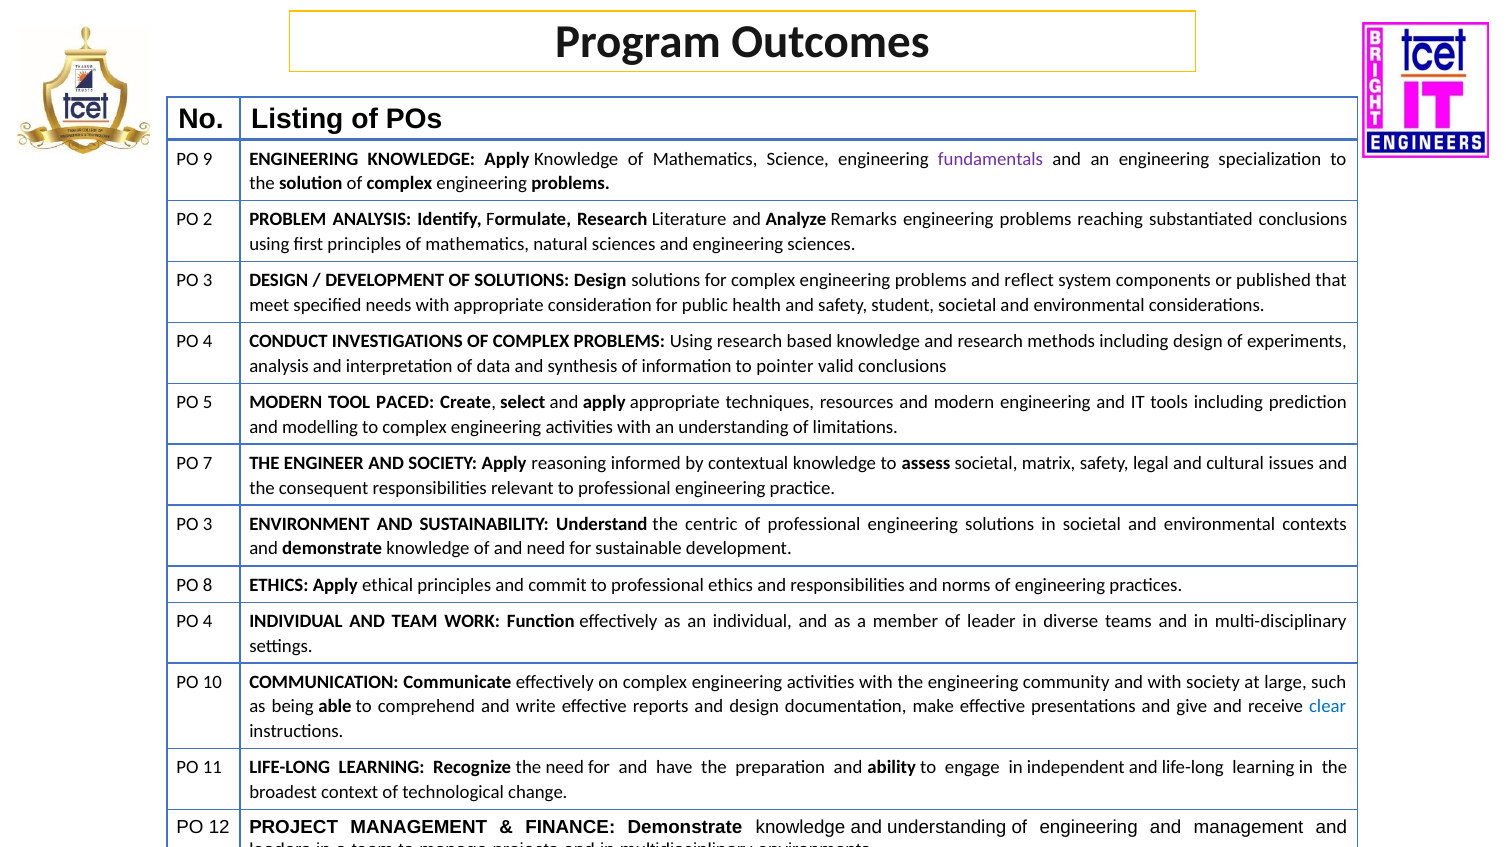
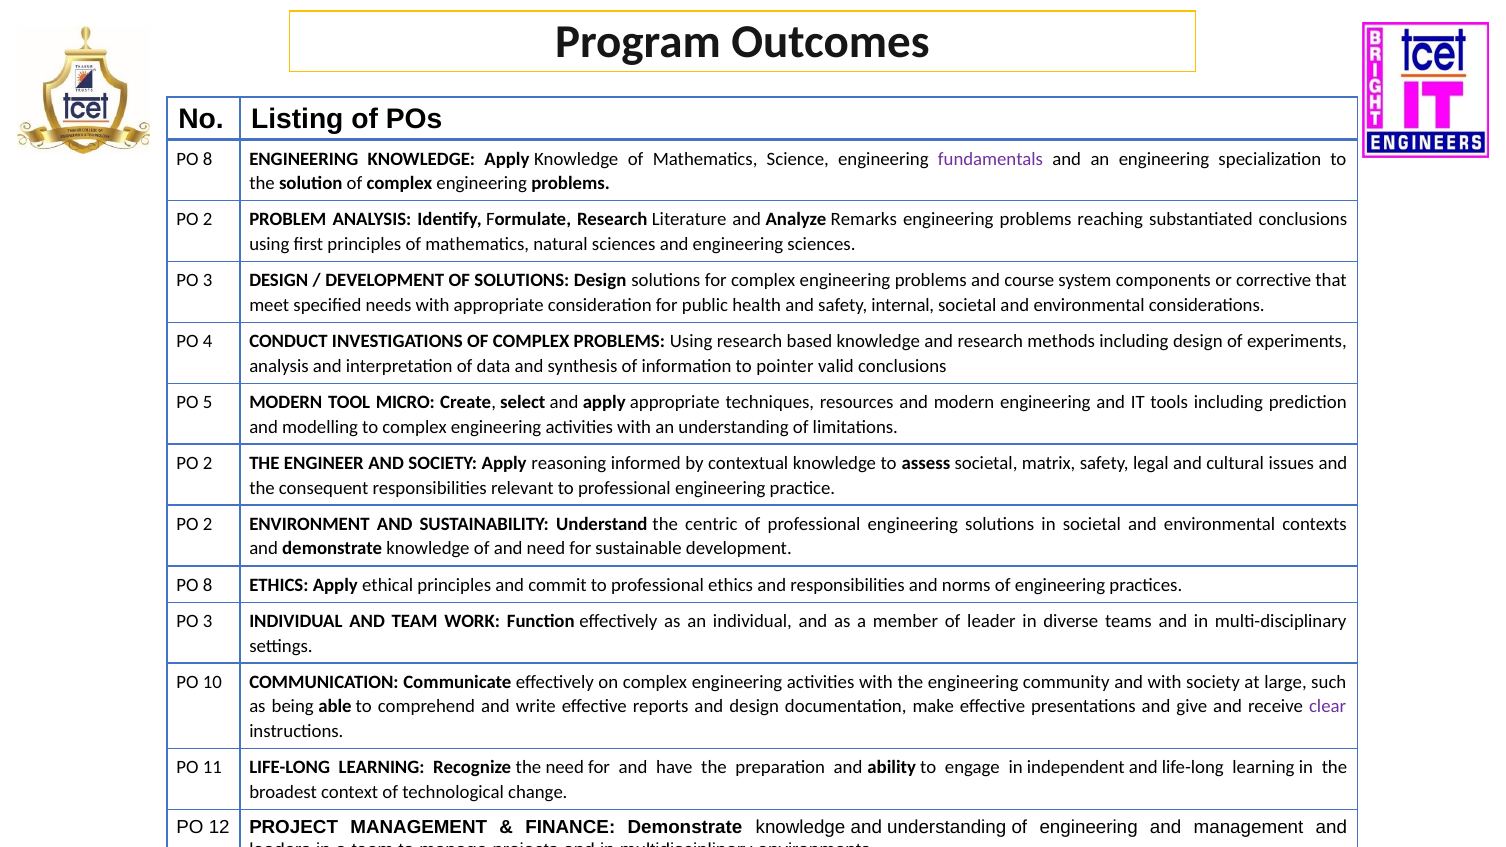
9: 9 -> 8 (208, 159)
reflect: reflect -> course (1029, 281)
published: published -> corrective (1274, 281)
student: student -> internal (903, 305)
PACED: PACED -> MICRO (405, 402)
7: 7 -> 2 (208, 463)
3: 3 -> 2 (208, 524)
4: 4 -> 3 (208, 621)
clear colour: blue -> purple (1328, 707)
